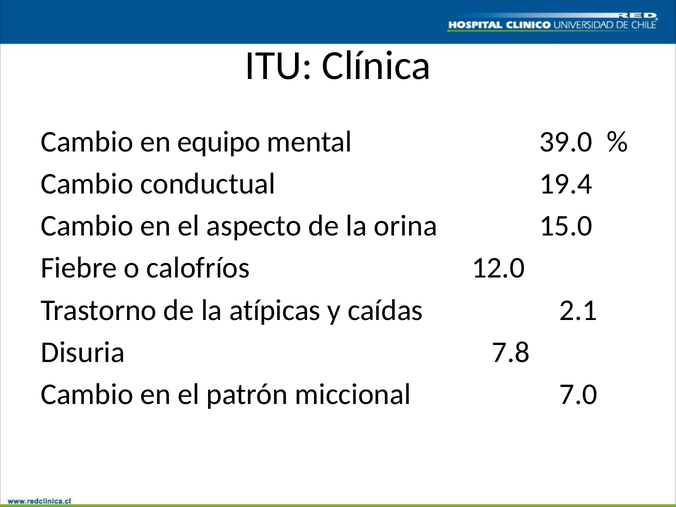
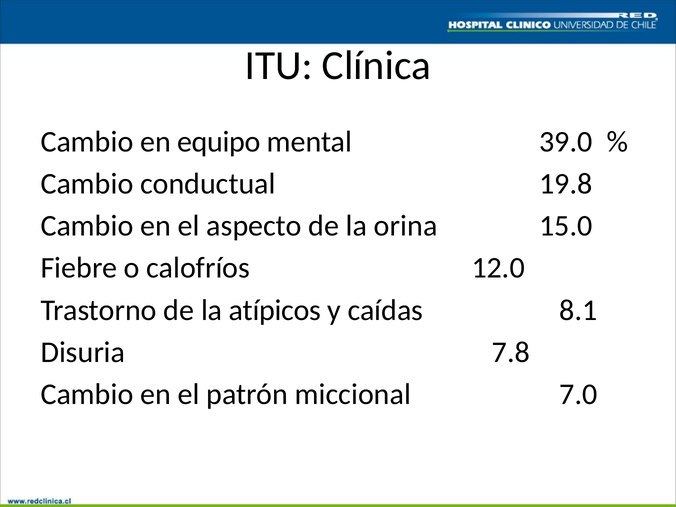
19.4: 19.4 -> 19.8 (566, 184)
atípicas: atípicas -> atípicos (275, 310)
2.1: 2.1 -> 8.1 (578, 310)
